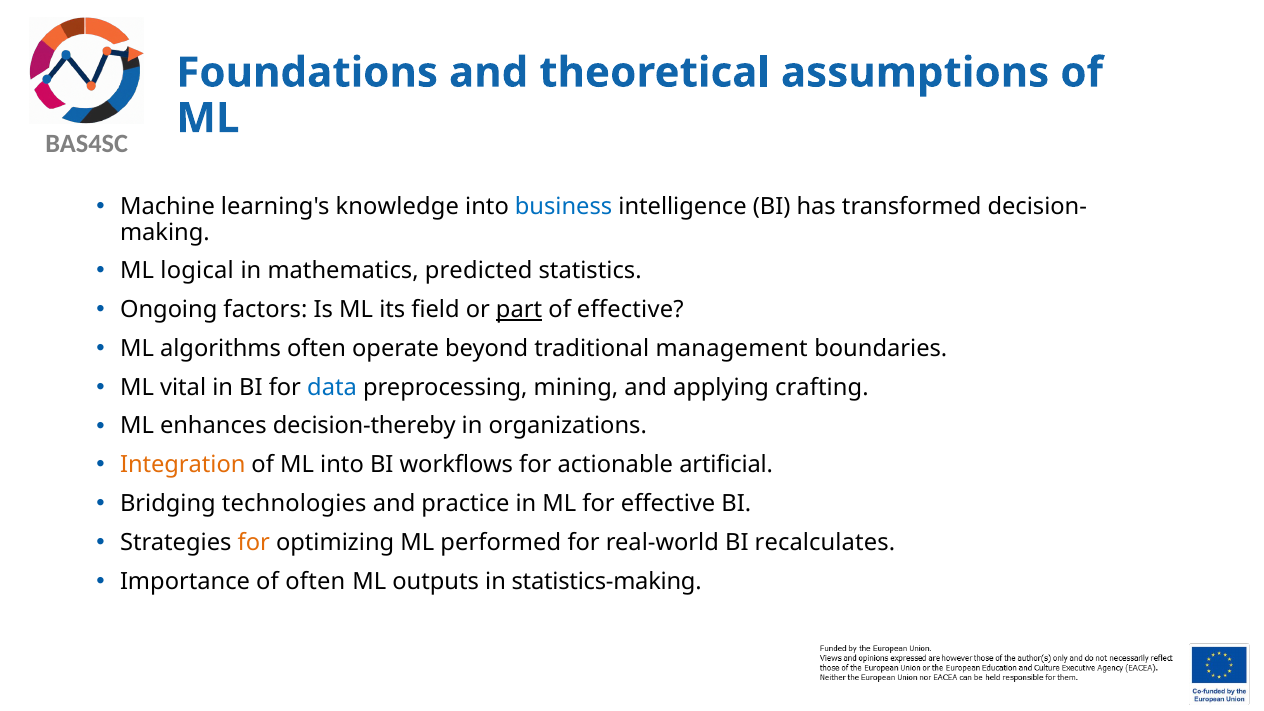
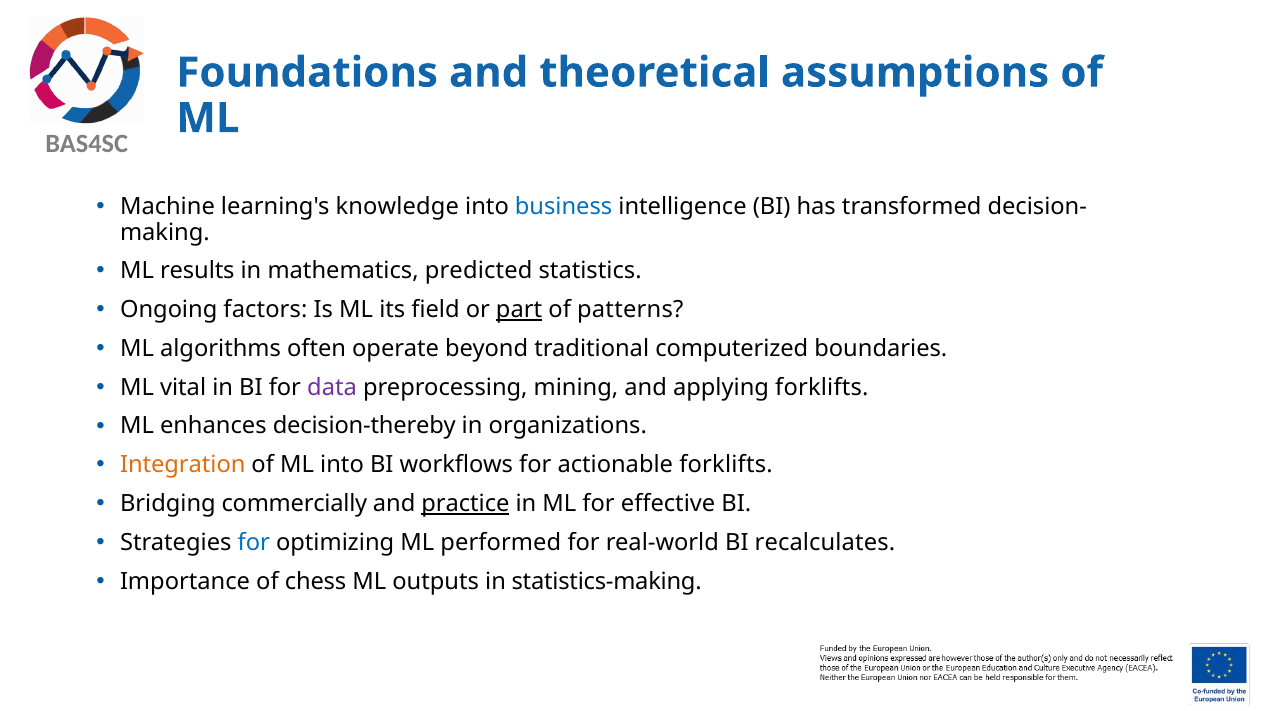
logical: logical -> results (197, 271)
of effective: effective -> patterns (630, 310)
management: management -> computerized (732, 349)
data colour: blue -> purple (332, 387)
applying crafting: crafting -> forklifts (822, 387)
actionable artificial: artificial -> forklifts (726, 465)
technologies: technologies -> commercially (294, 504)
practice underline: none -> present (465, 504)
for colour: orange -> blue (254, 542)
of often: often -> chess (316, 581)
